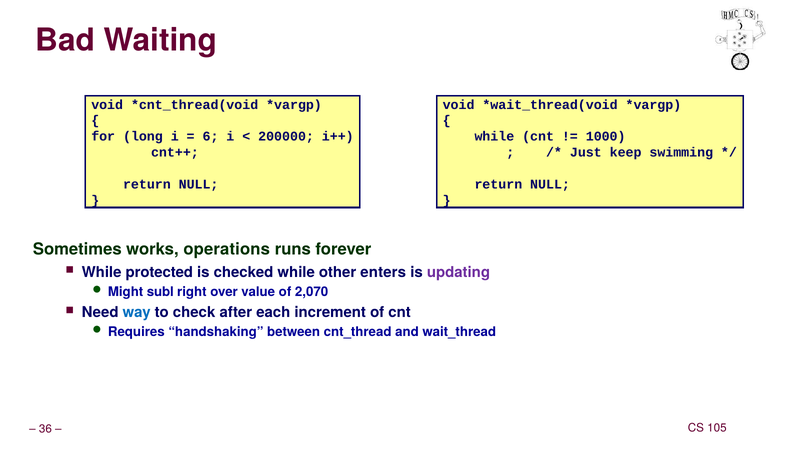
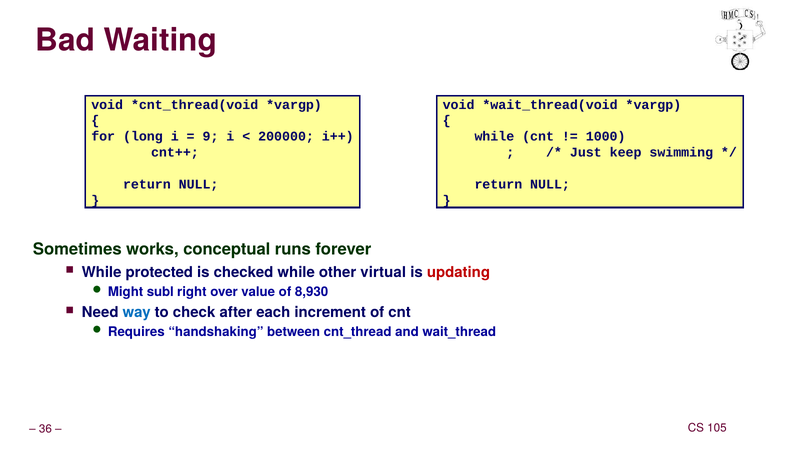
6: 6 -> 9 (211, 137)
operations: operations -> conceptual (227, 249)
enters: enters -> virtual (383, 272)
updating colour: purple -> red (458, 272)
2,070: 2,070 -> 8,930 (312, 292)
